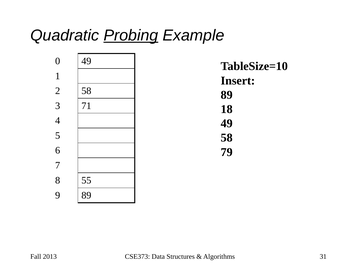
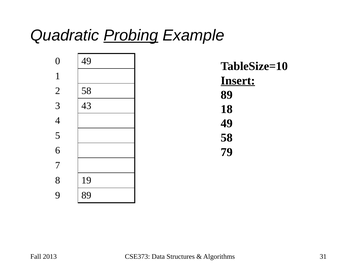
Insert underline: none -> present (238, 81)
71: 71 -> 43 (86, 106)
55: 55 -> 19 (86, 180)
